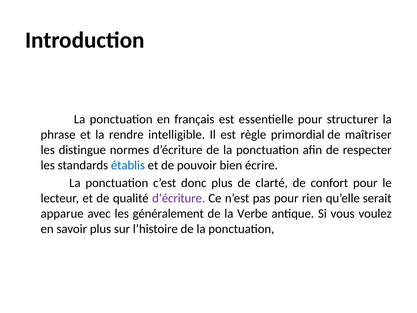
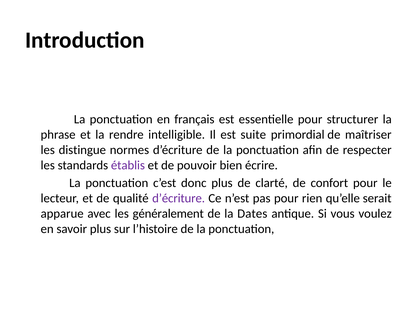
règle: règle -> suite (253, 134)
établis colour: blue -> purple (128, 165)
Verbe: Verbe -> Dates (252, 213)
